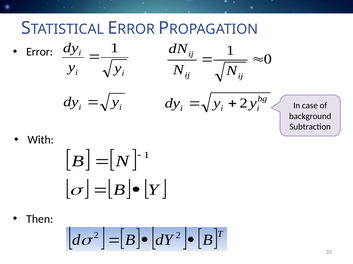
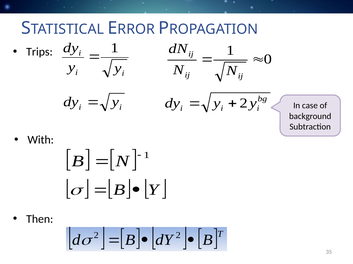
Error: Error -> Trips (39, 52)
